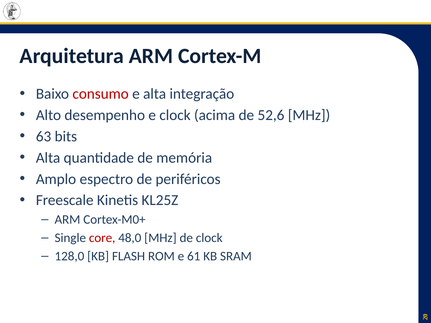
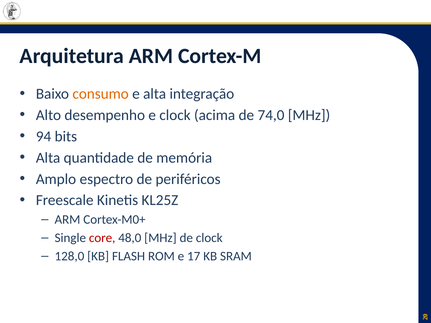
consumo colour: red -> orange (101, 94)
52,6: 52,6 -> 74,0 (271, 115)
63: 63 -> 94 (44, 137)
61: 61 -> 17 (194, 256)
